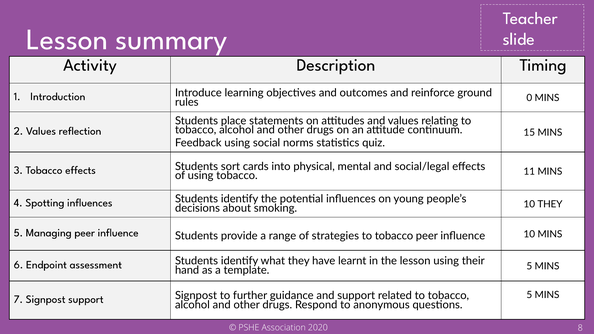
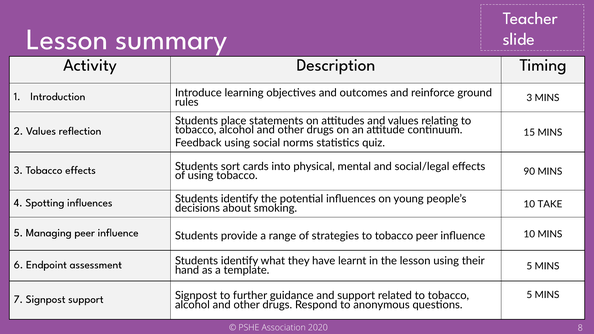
rules 0: 0 -> 3 (529, 98)
11: 11 -> 90 (529, 172)
10 THEY: THEY -> TAKE (550, 204)
